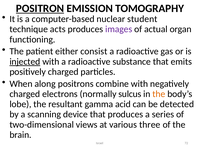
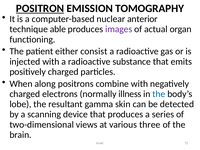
student: student -> anterior (142, 19)
acts: acts -> able (58, 29)
injected underline: present -> none (25, 62)
sulcus: sulcus -> illness (130, 94)
the colour: orange -> blue (159, 94)
acid: acid -> skin (123, 104)
